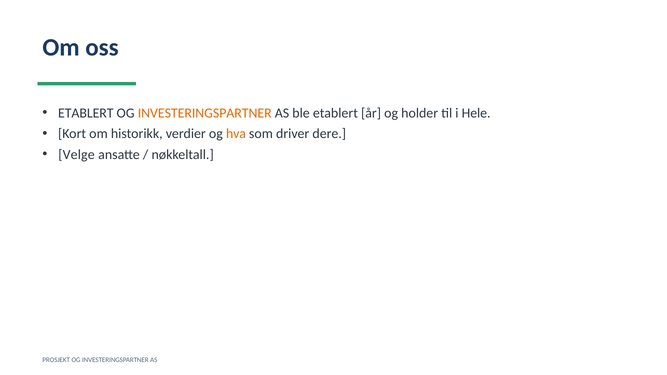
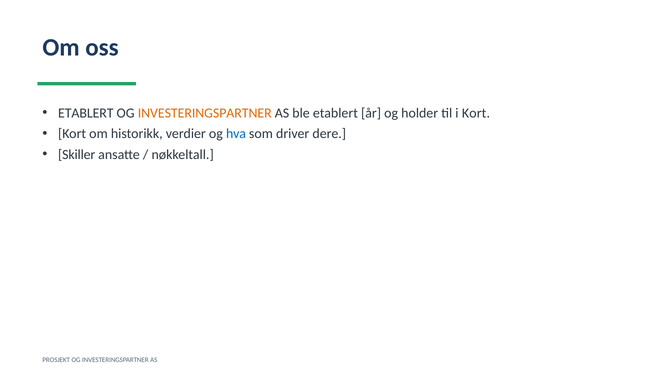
i Hele: Hele -> Kort (476, 113)
hva colour: orange -> blue (236, 134)
Velge: Velge -> Skiller (77, 155)
